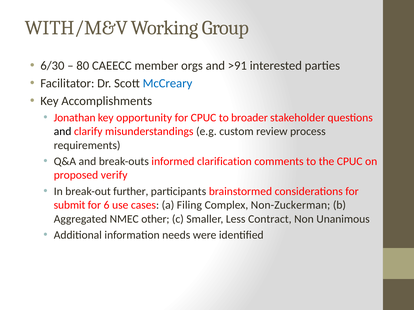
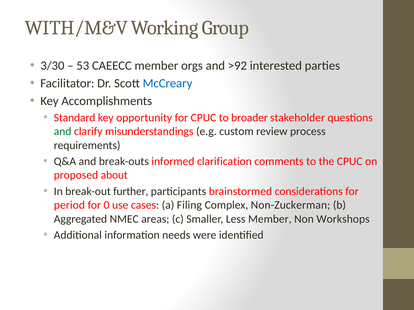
6/30: 6/30 -> 3/30 (52, 66)
80: 80 -> 53 (83, 66)
>91: >91 -> >92 (237, 66)
Jonathan: Jonathan -> Standard (75, 118)
and colour: black -> green (63, 132)
verify: verify -> about (114, 175)
submit: submit -> period (69, 205)
6: 6 -> 0 (107, 205)
other: other -> areas (155, 219)
Less Contract: Contract -> Member (270, 219)
Unanimous: Unanimous -> Workshops (343, 219)
